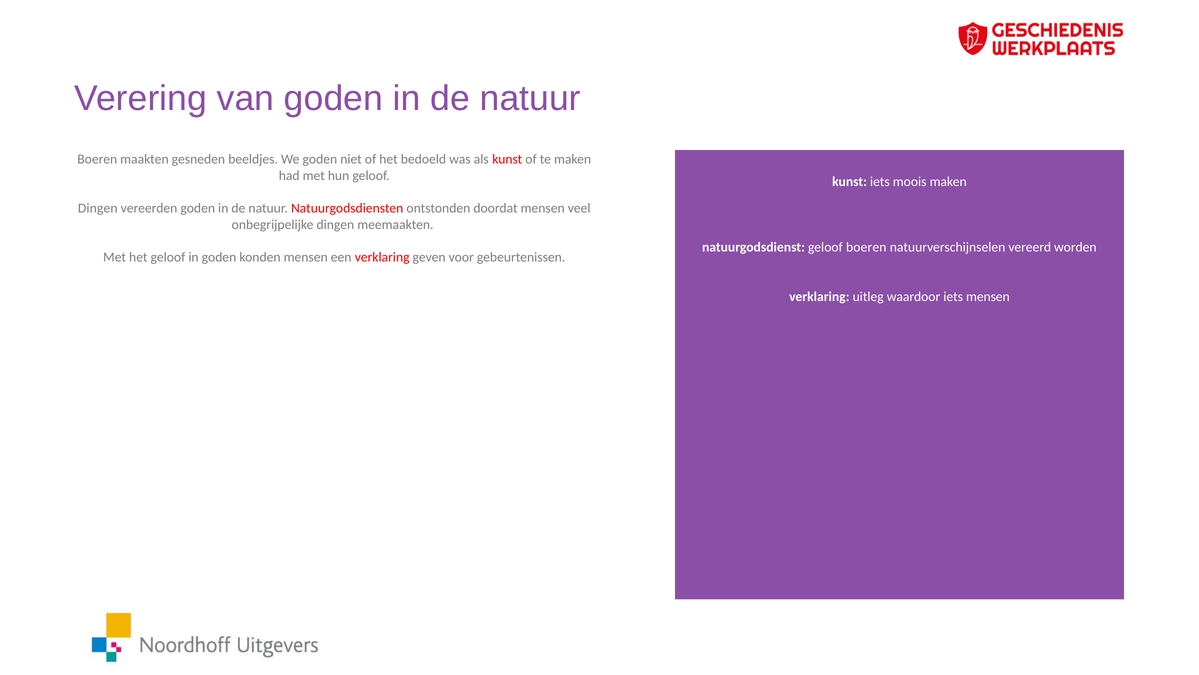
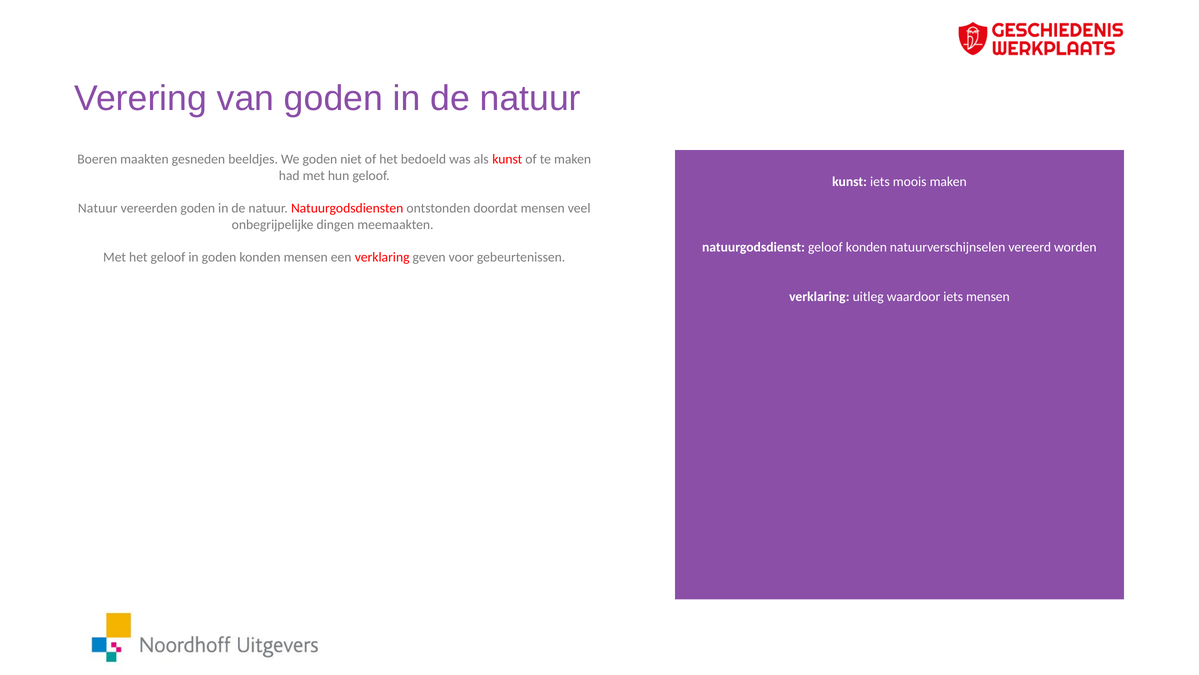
Dingen: Dingen -> Natuur (98, 208)
geloof boeren: boeren -> konden (866, 247)
